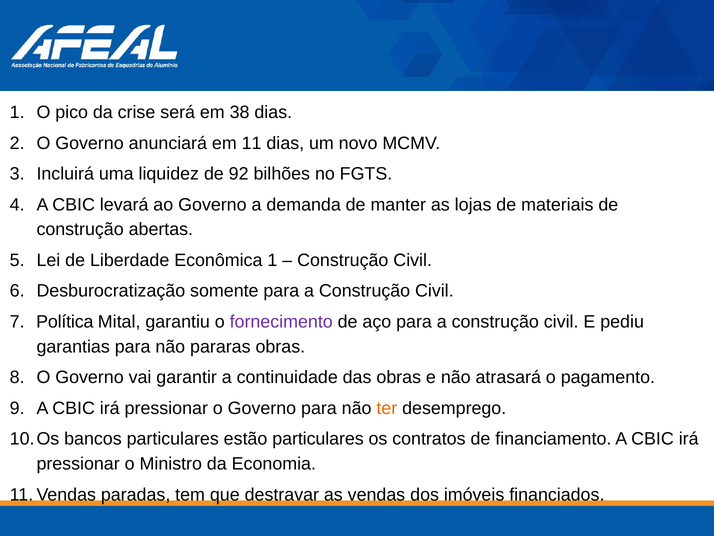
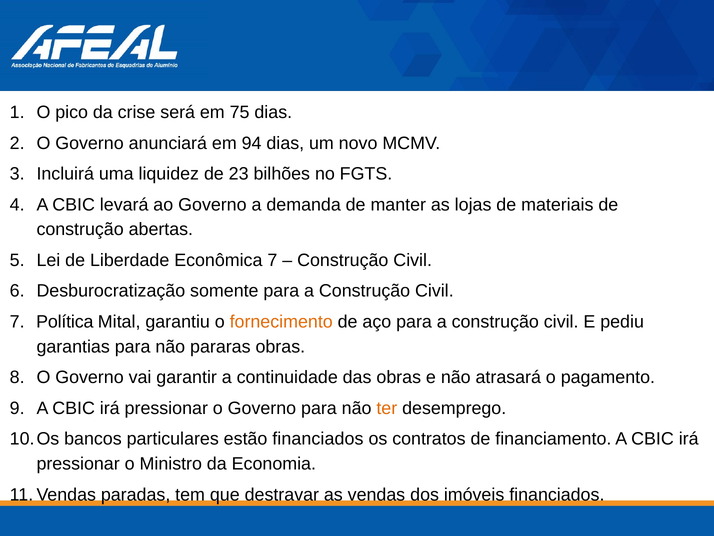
38: 38 -> 75 (240, 112)
11: 11 -> 94 (252, 143)
92: 92 -> 23 (239, 174)
Econômica 1: 1 -> 7 (272, 260)
fornecimento colour: purple -> orange (281, 322)
estão particulares: particulares -> financiados (318, 439)
